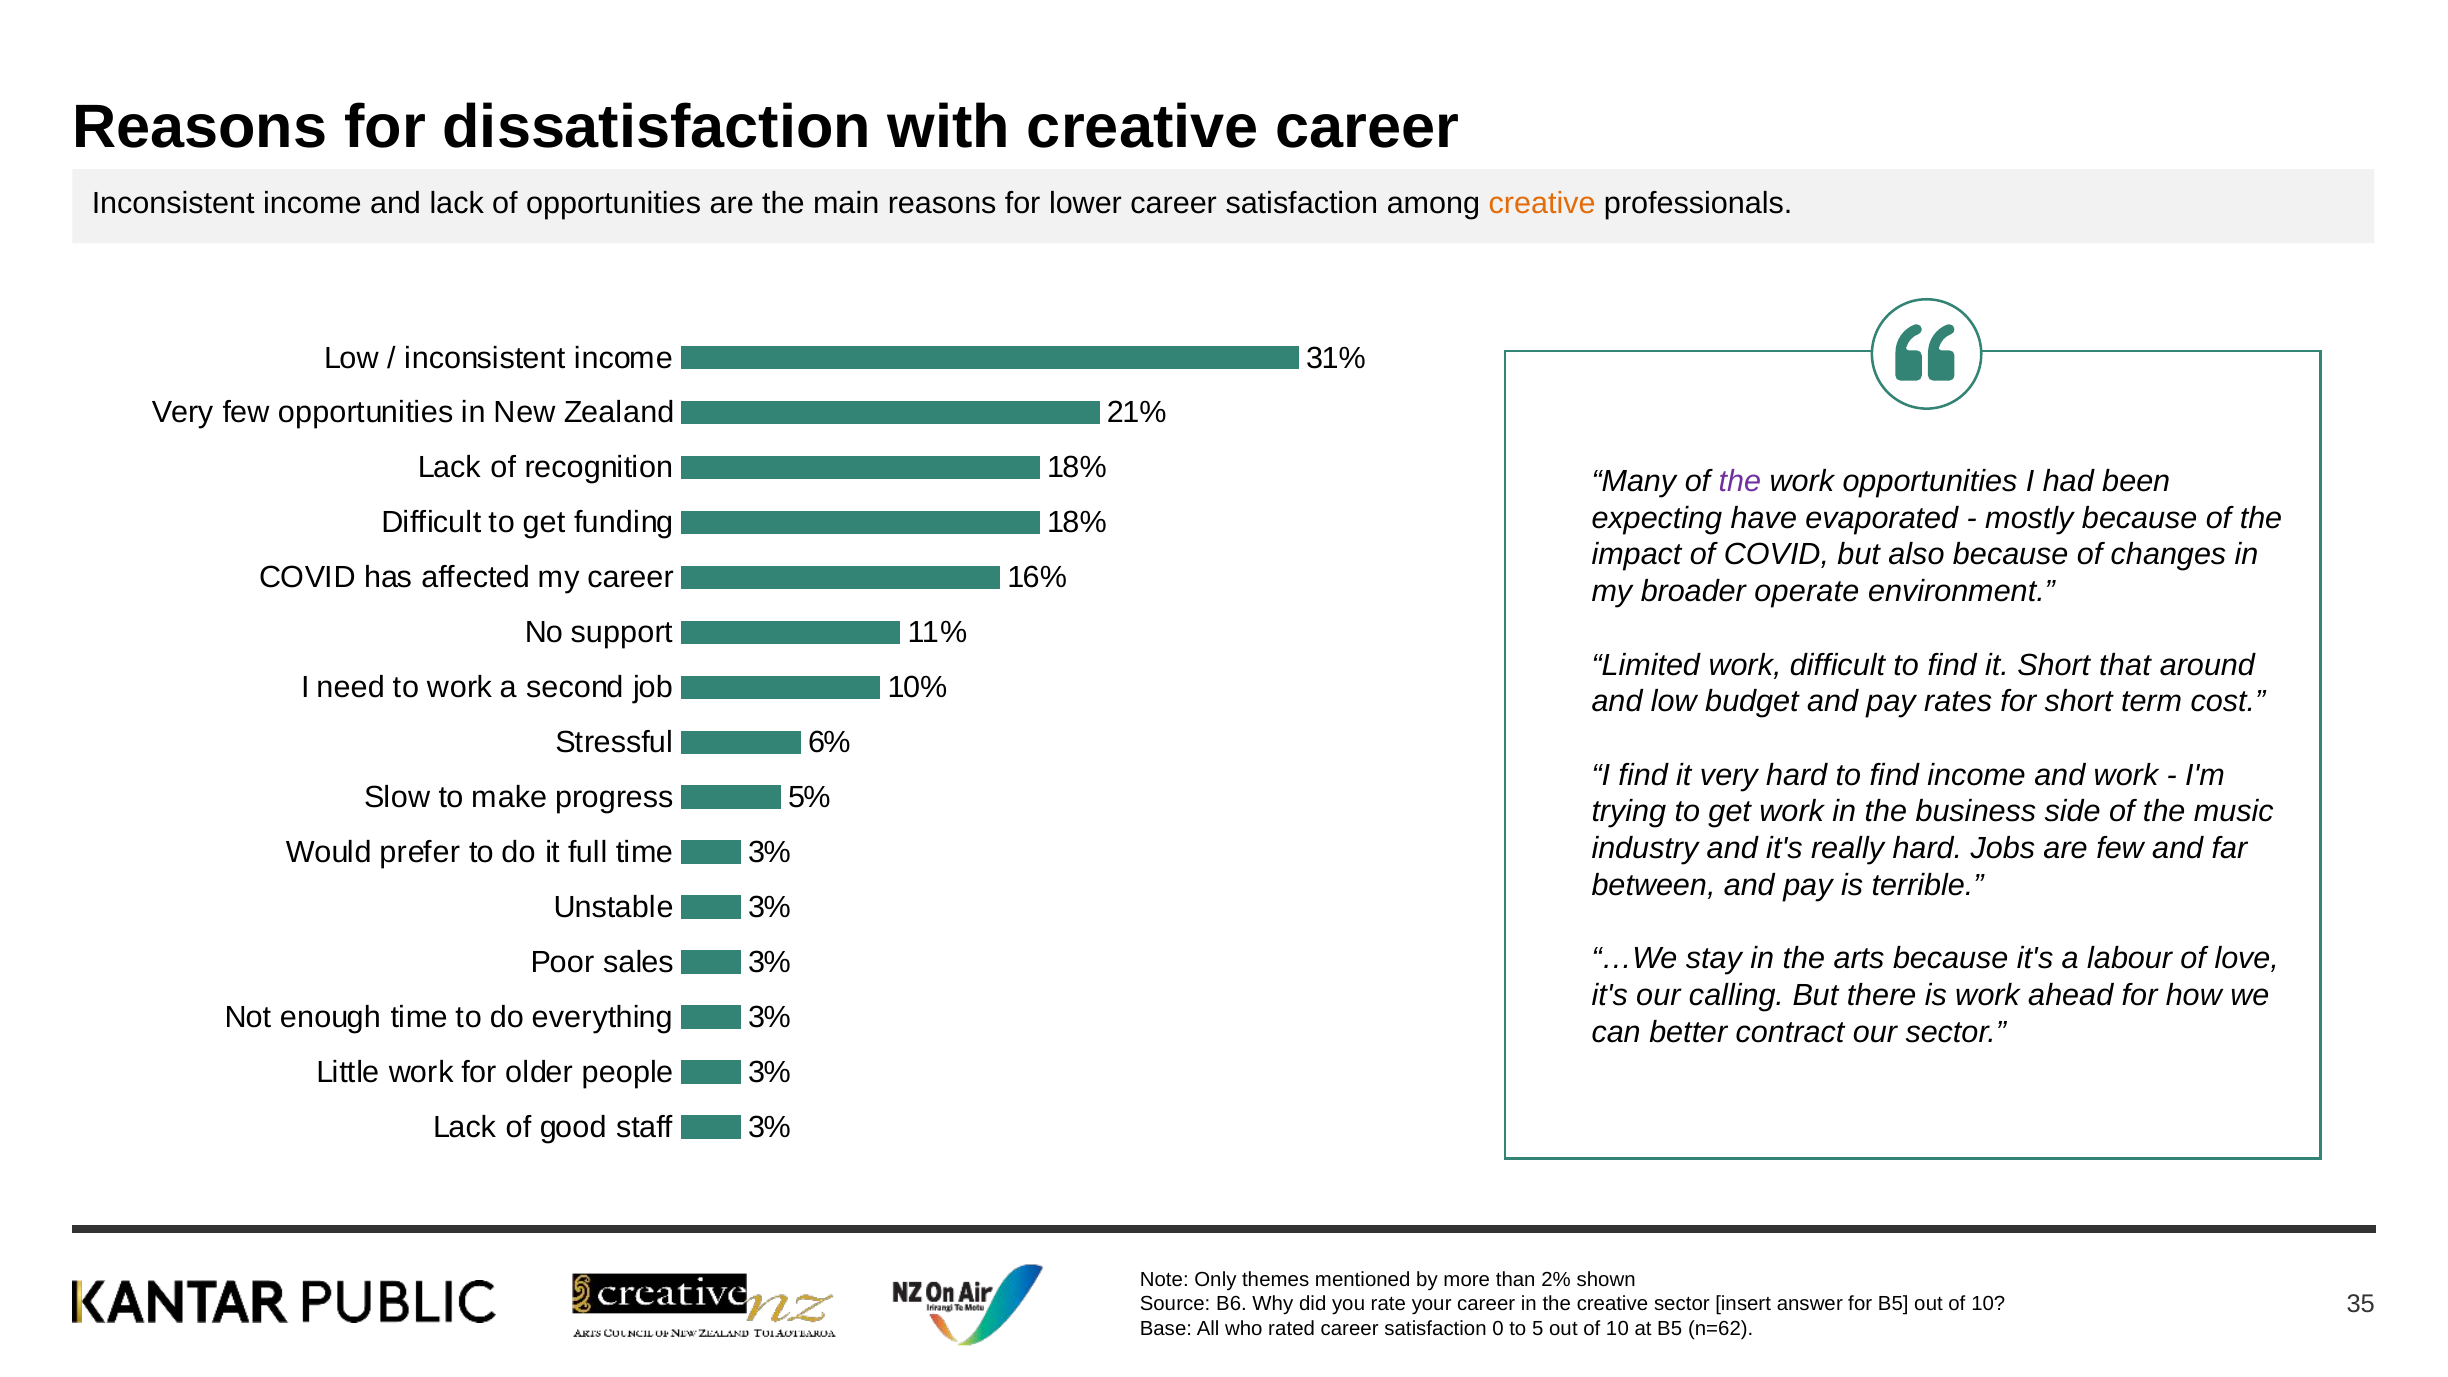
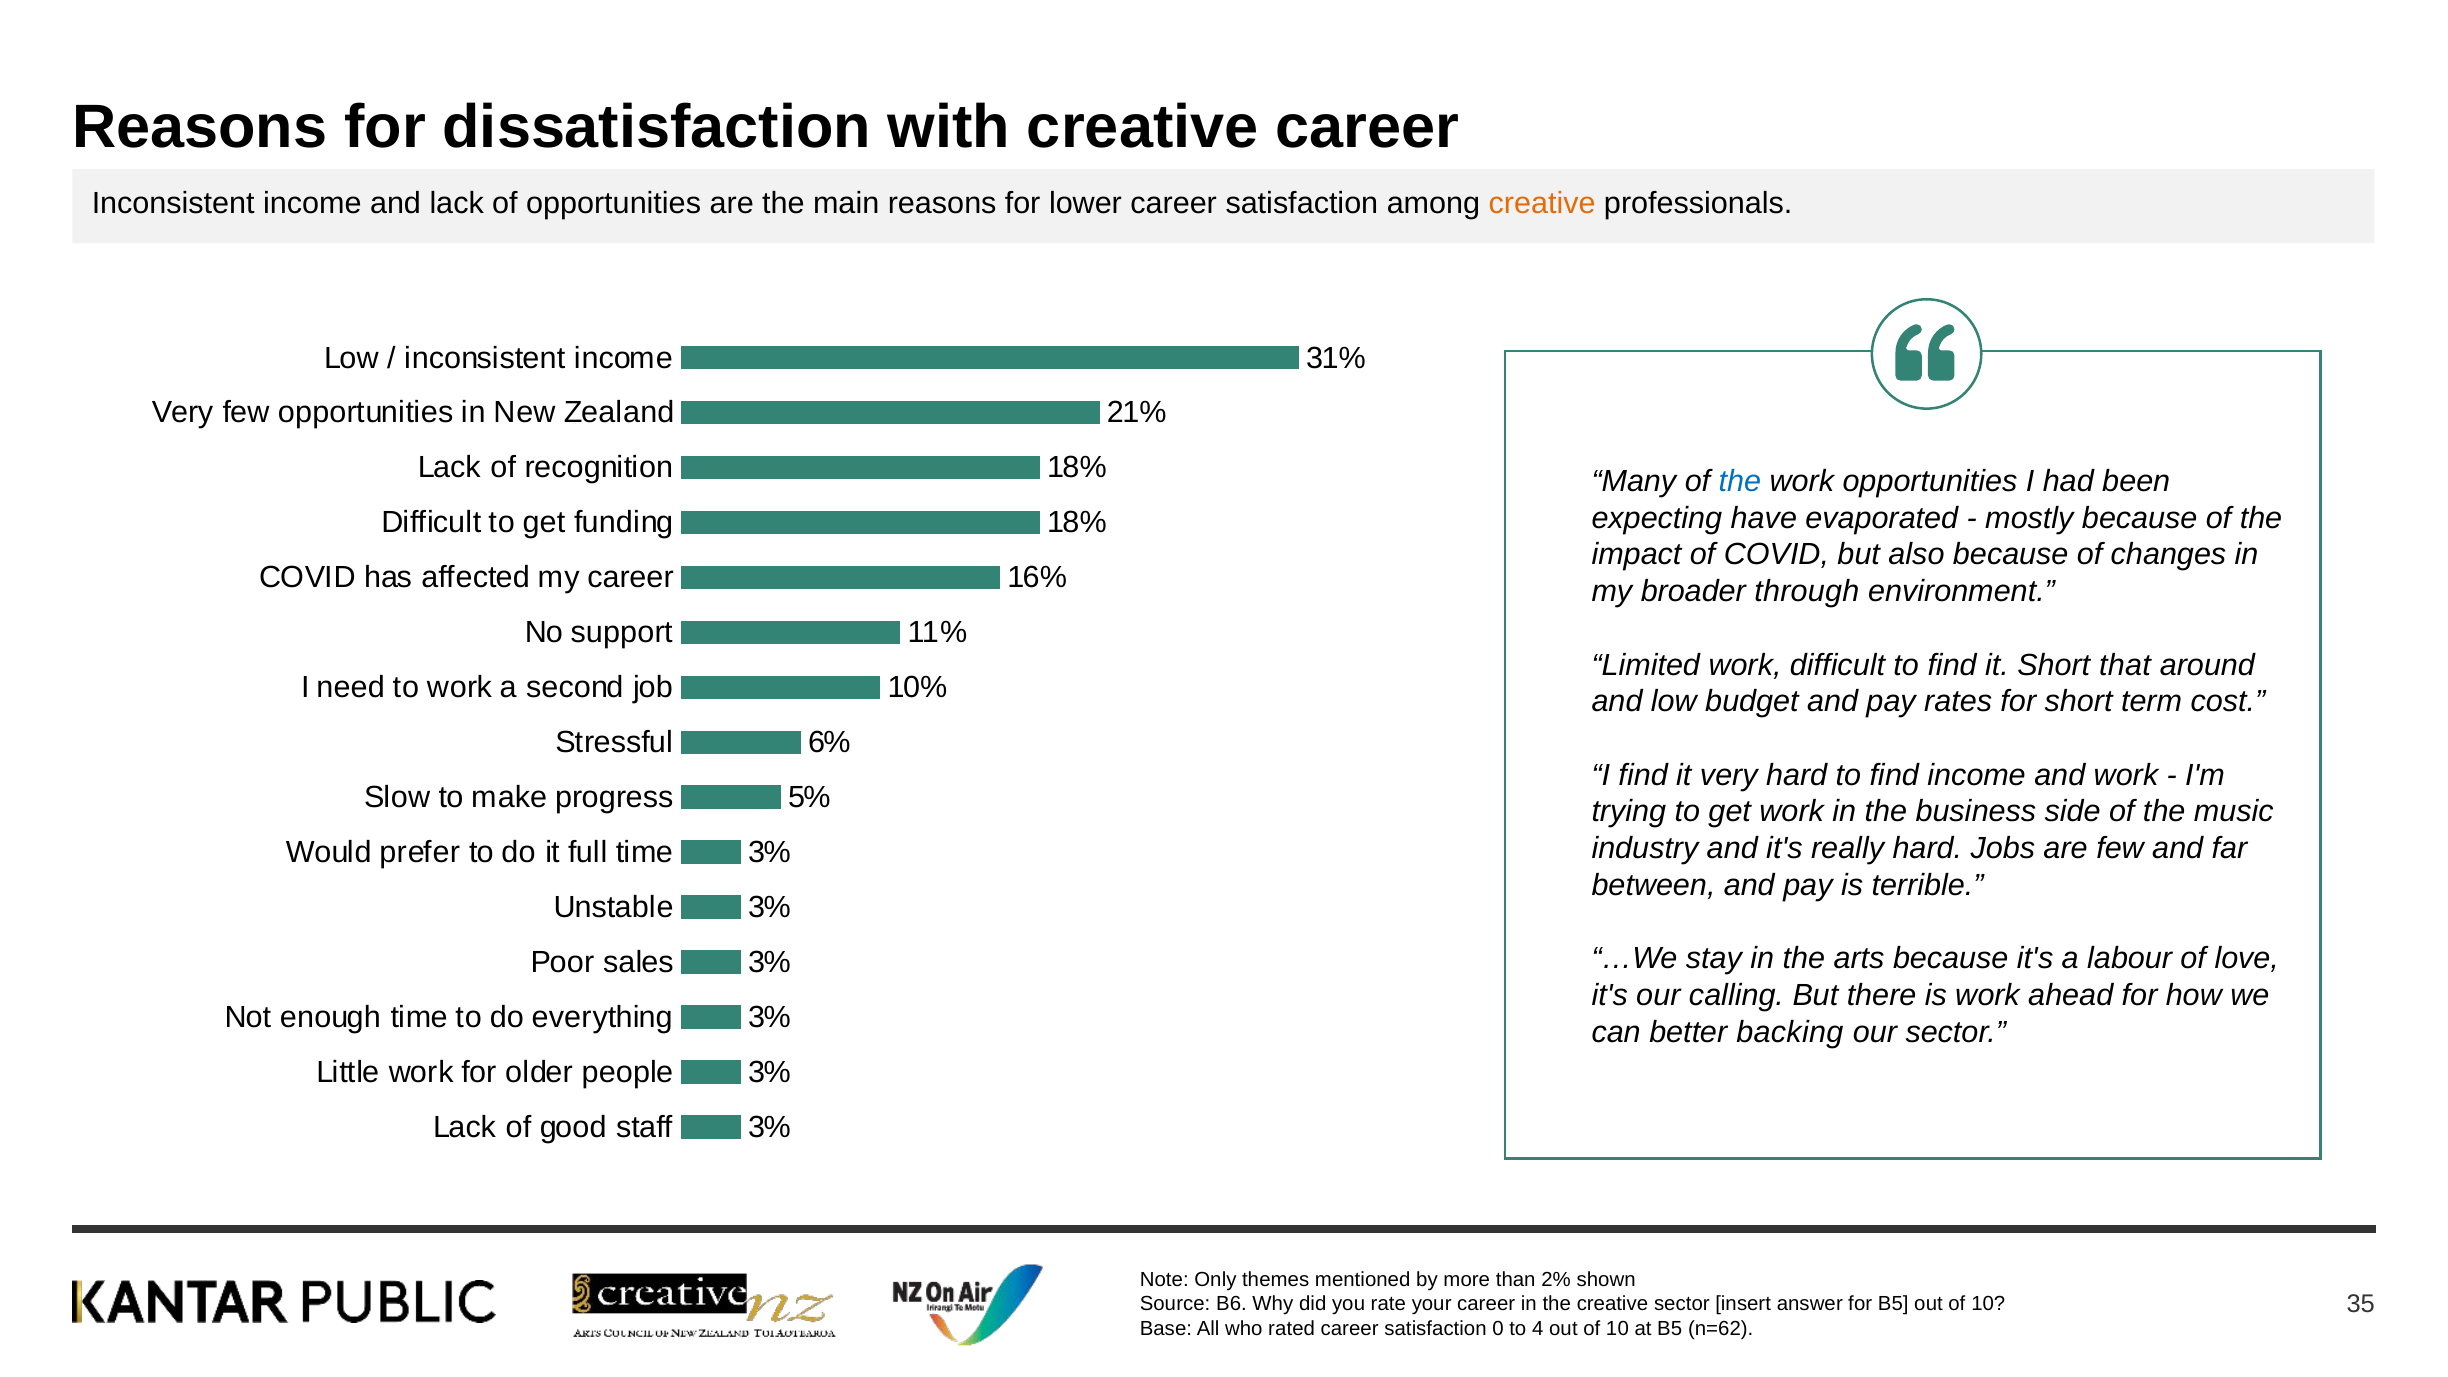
the colour: purple -> blue (1740, 481)
operate: operate -> through (1807, 592)
contract: contract -> backing (1790, 1032)
5: 5 -> 4 (1538, 1329)
